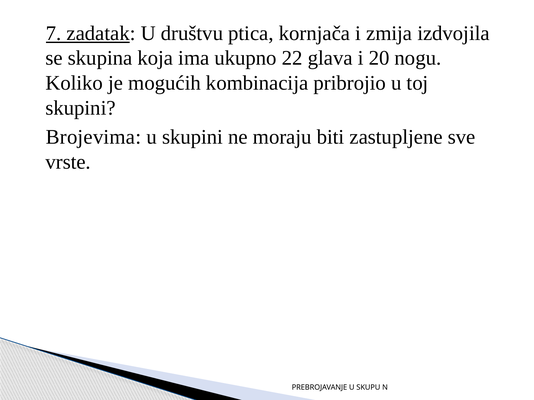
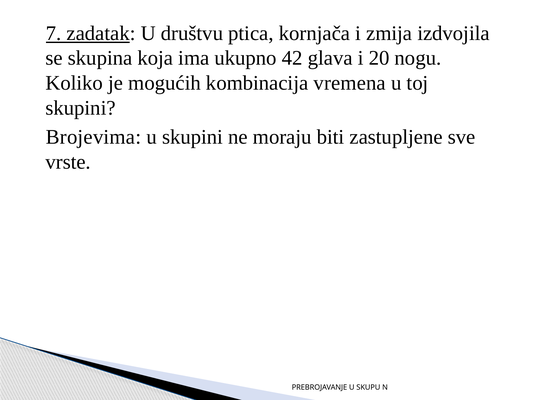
22: 22 -> 42 (292, 58)
pribrojio: pribrojio -> vremena (350, 83)
